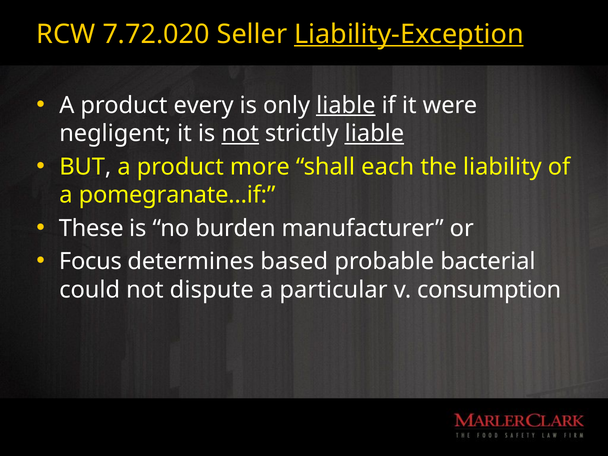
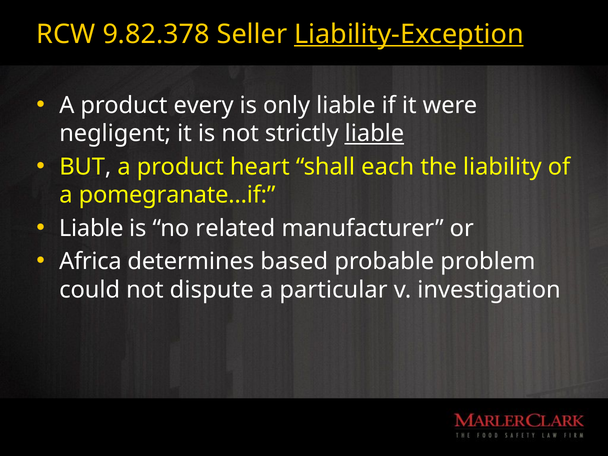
7.72.020: 7.72.020 -> 9.82.378 (156, 34)
liable underline: present -> none (346, 105)
not underline: present -> none (240, 134)
more: more -> heart (260, 167)
These: These -> Liable (91, 228)
burden: burden -> related (235, 228)
Focus: Focus -> Africa (90, 261)
bacterial: bacterial -> problem (488, 261)
consumption: consumption -> investigation (489, 290)
